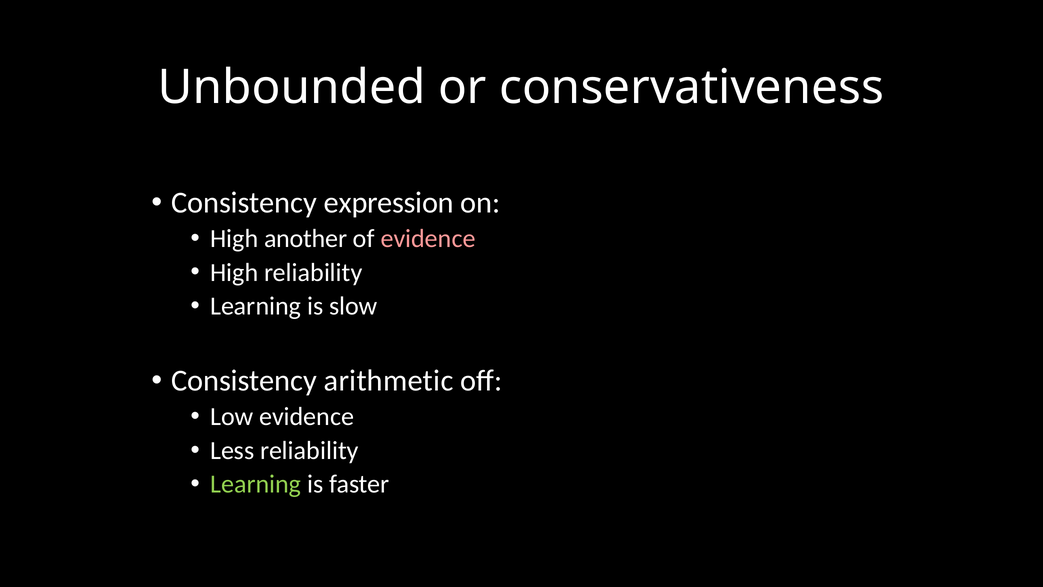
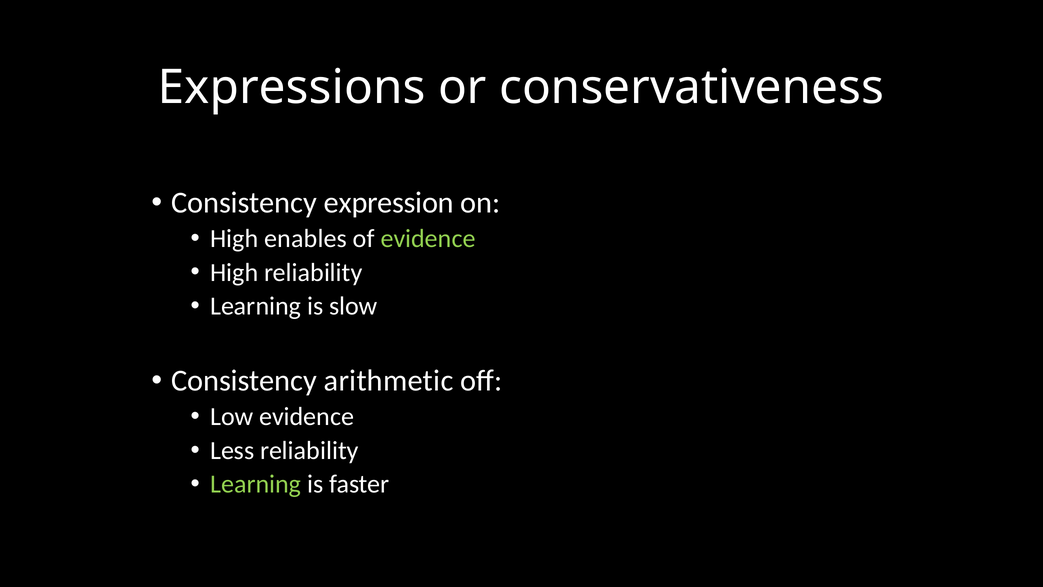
Unbounded: Unbounded -> Expressions (292, 88)
another: another -> enables (306, 239)
evidence colour: pink -> light green (428, 239)
